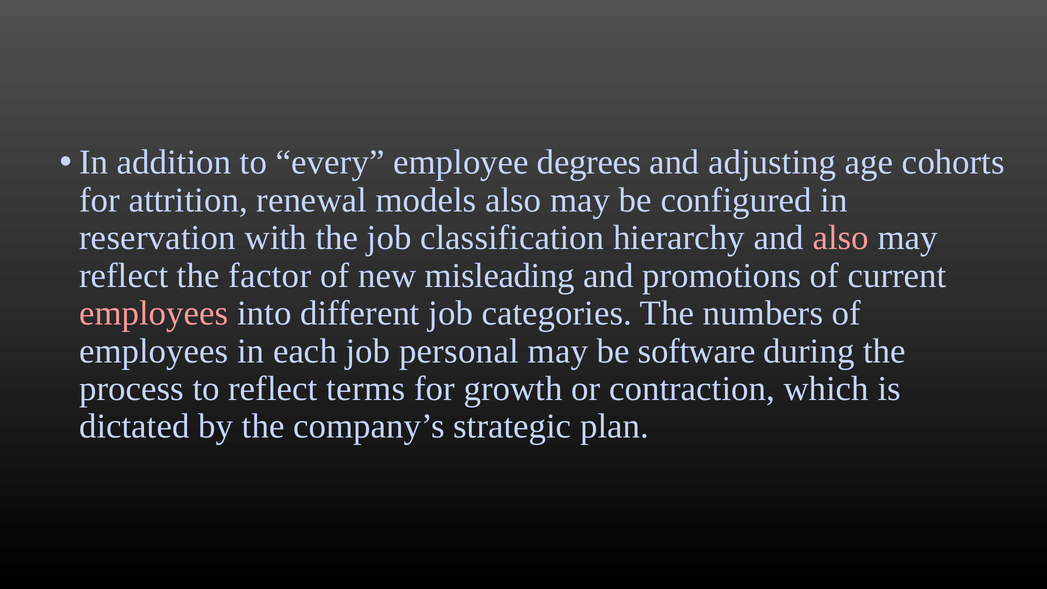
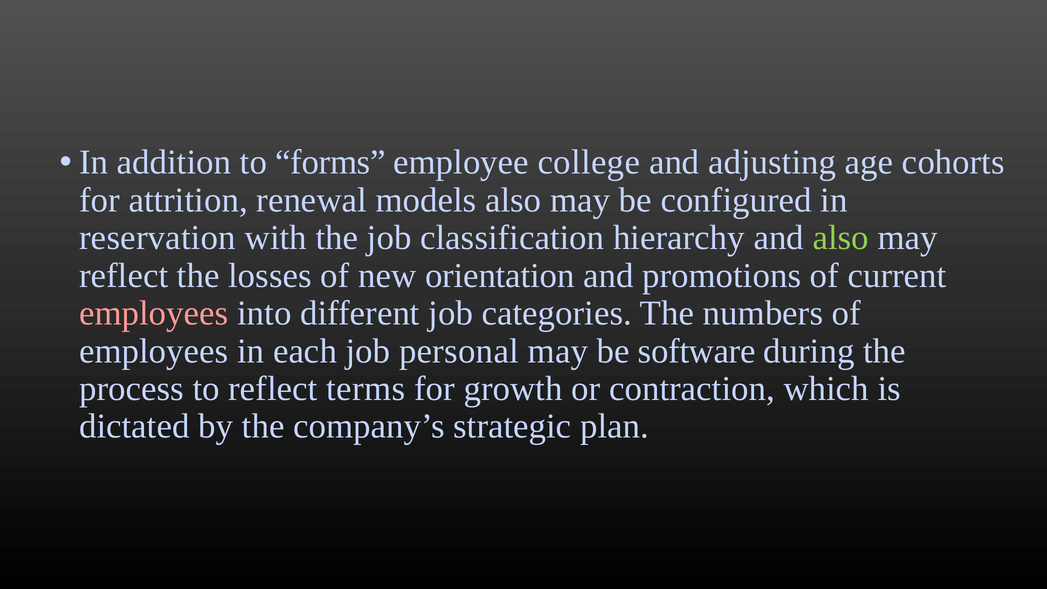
every: every -> forms (330, 162)
degrees: degrees -> college (589, 162)
also colour: pink -> light green (841, 238)
factor: factor -> losses (270, 276)
misleading: misleading -> orientation (500, 276)
